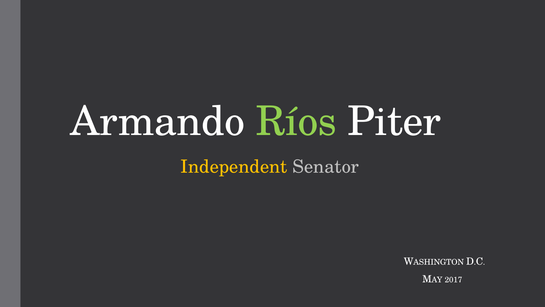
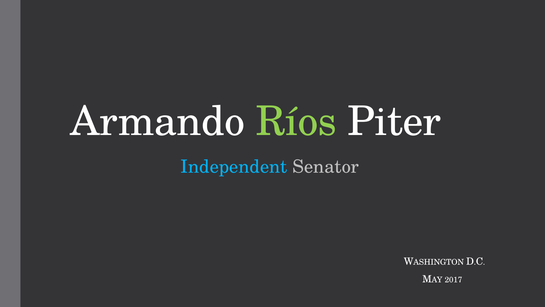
Independent colour: yellow -> light blue (234, 167)
